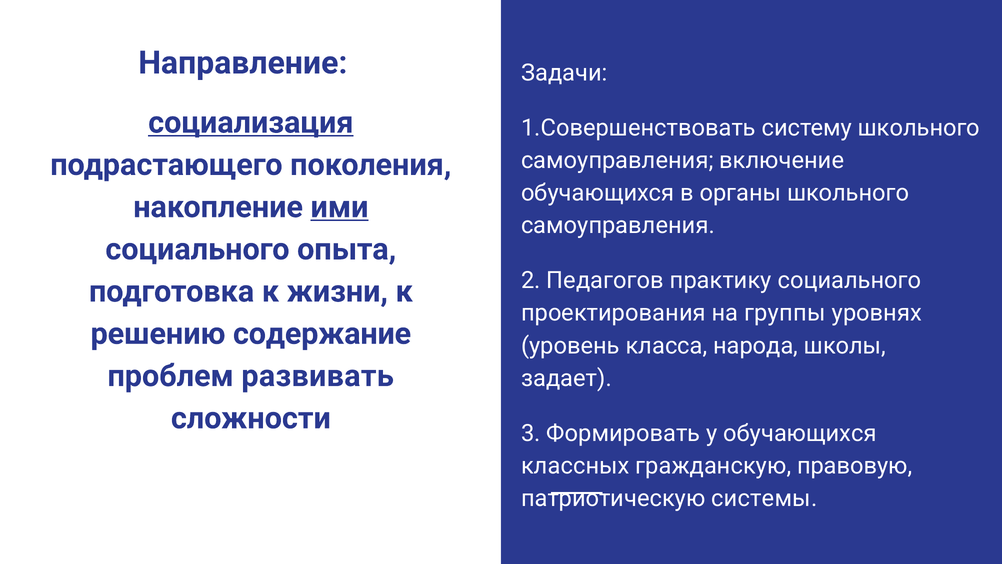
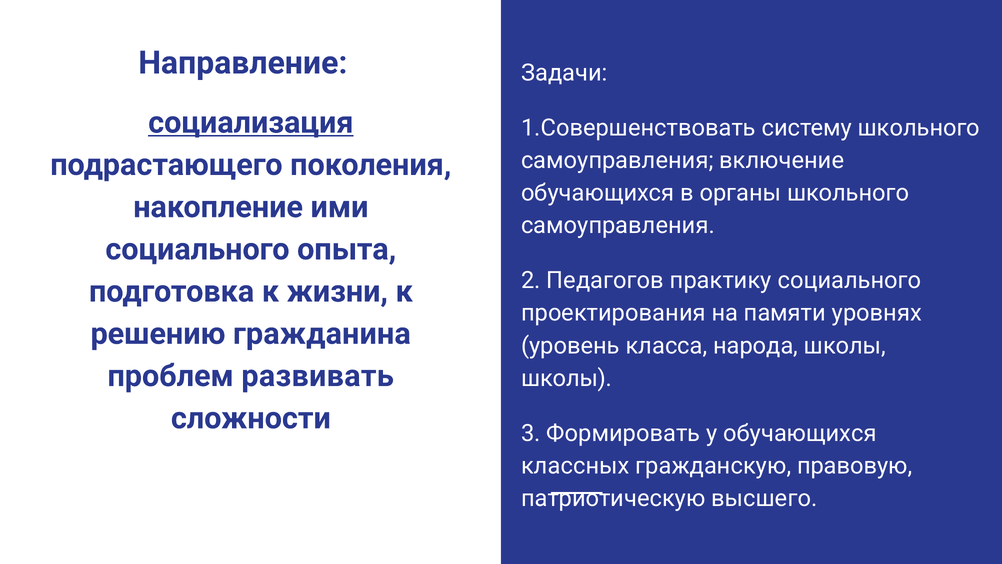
ими underline: present -> none (339, 207)
группы: группы -> памяти (785, 313)
содержание: содержание -> гражданина (322, 334)
задает: задает -> школы (567, 378)
системы: системы -> высшего (764, 498)
